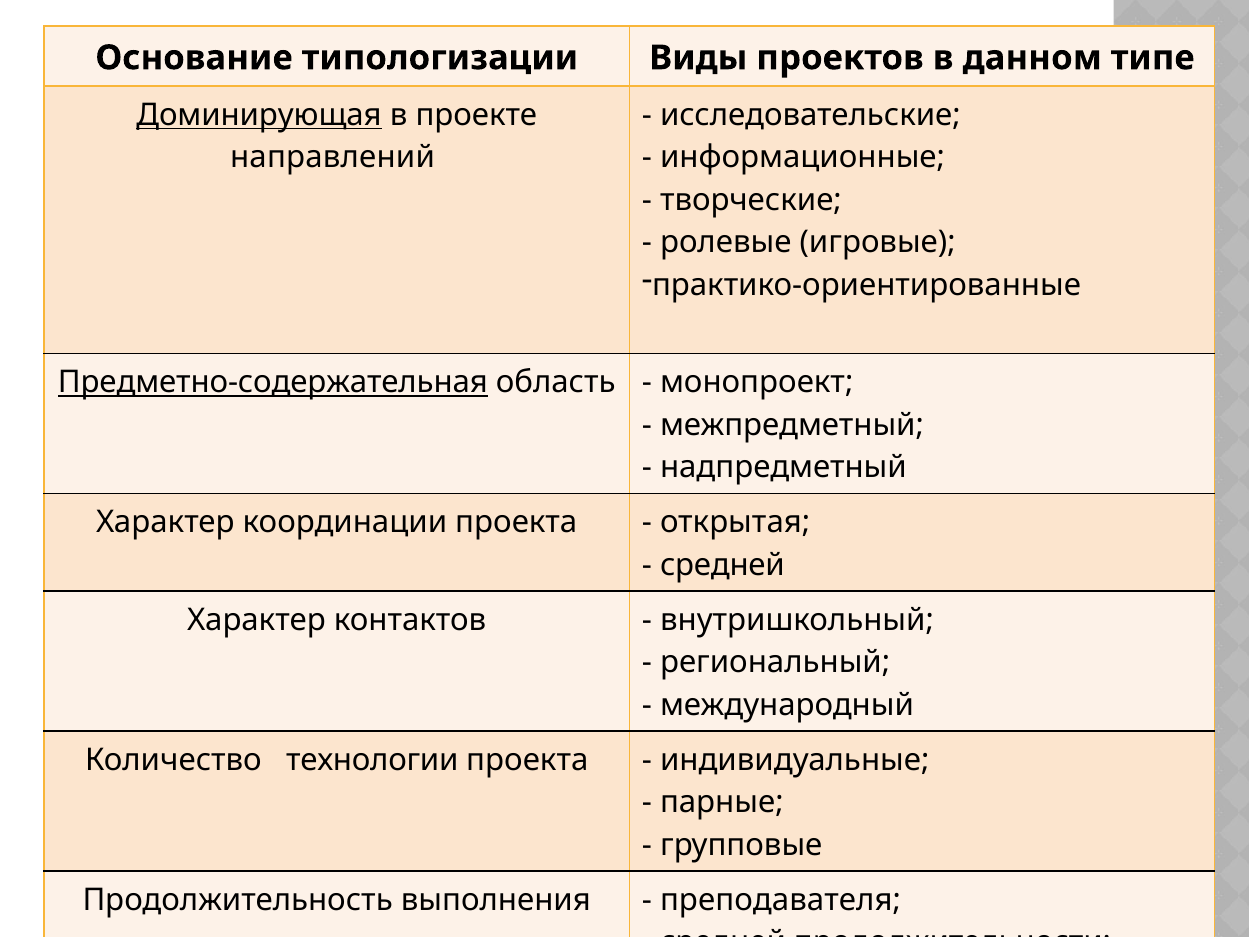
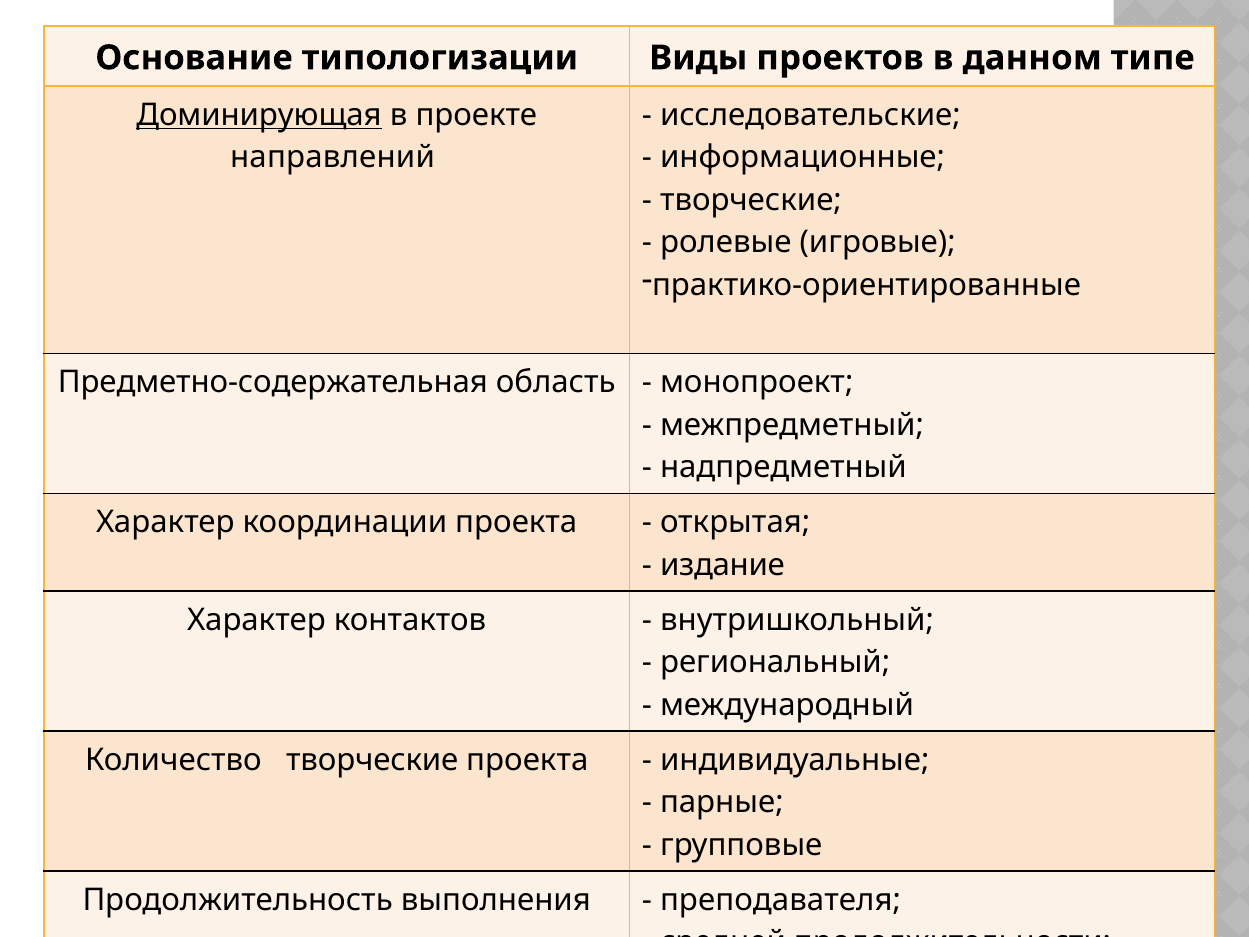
Предметно-содержательная underline: present -> none (273, 382)
средней: средней -> издание (722, 565)
Количество технологии: технологии -> творческие (372, 760)
